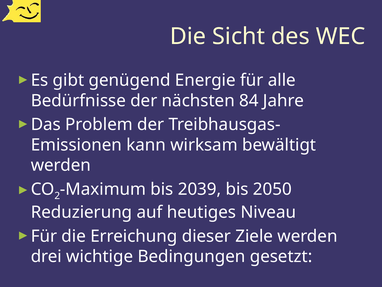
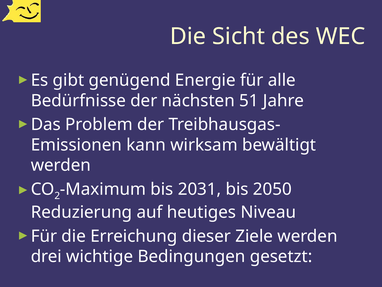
84: 84 -> 51 (249, 101)
2039: 2039 -> 2031 (200, 189)
